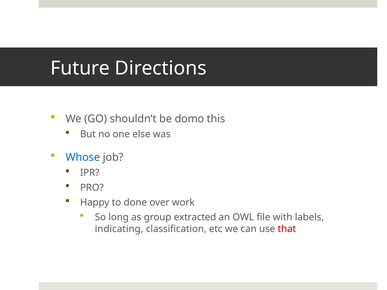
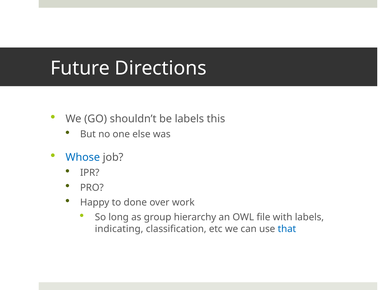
be domo: domo -> labels (189, 119)
extracted: extracted -> hierarchy (195, 217)
that colour: red -> blue (287, 229)
